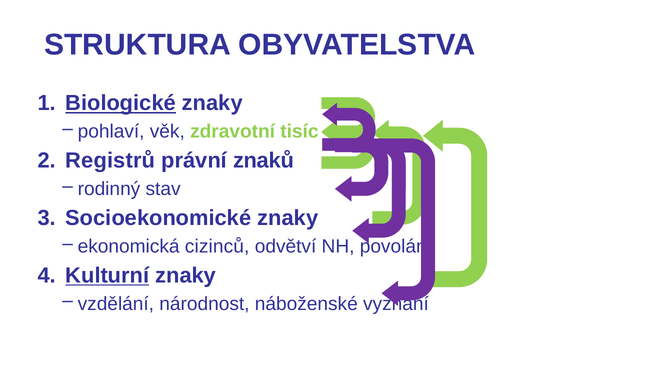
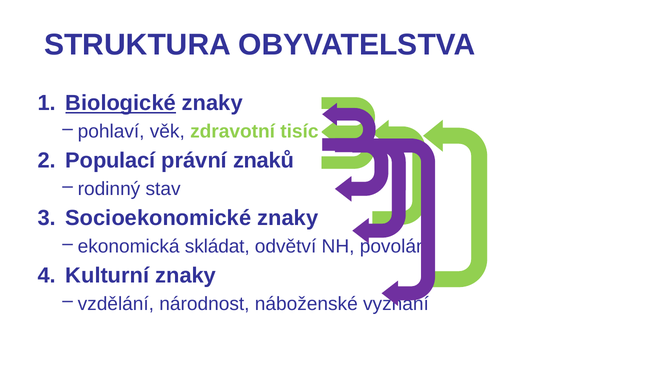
Registrů: Registrů -> Populací (110, 161)
cizinců: cizinců -> skládat (217, 246)
Kulturní underline: present -> none (107, 276)
